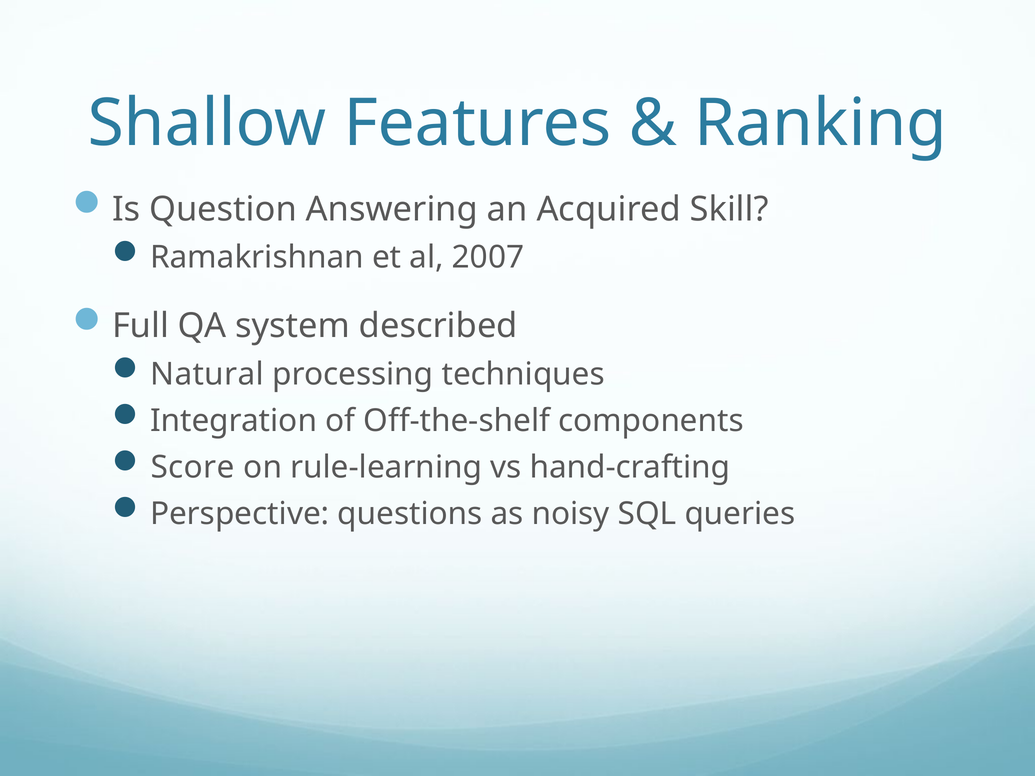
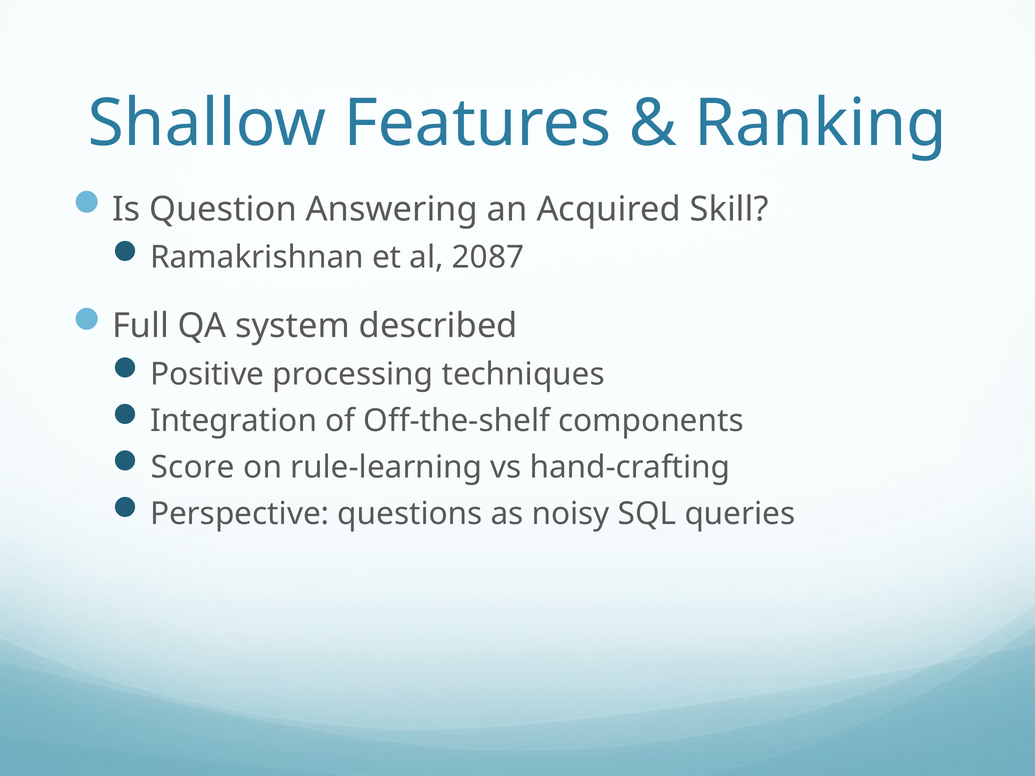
2007: 2007 -> 2087 (488, 258)
Natural: Natural -> Positive (207, 374)
